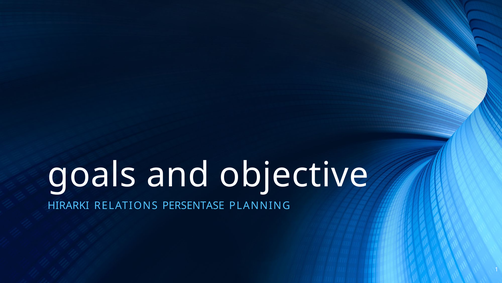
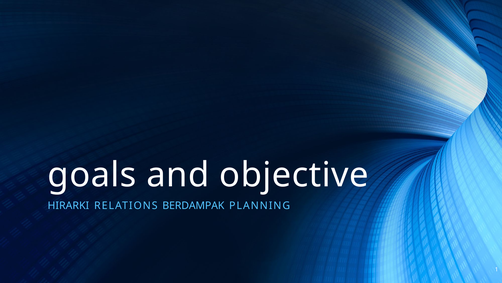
PERSENTASE: PERSENTASE -> BERDAMPAK (193, 205)
